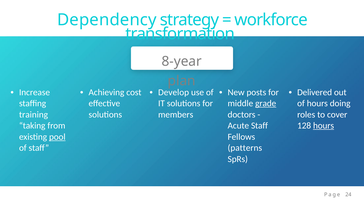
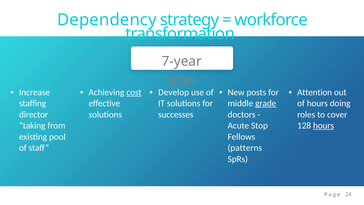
8-year: 8-year -> 7-year (182, 61)
cost underline: none -> present (134, 92)
Delivered: Delivered -> Attention (315, 92)
training: training -> director (34, 114)
members: members -> successes (176, 114)
Acute Staff: Staff -> Stop (259, 125)
pool underline: present -> none (57, 137)
